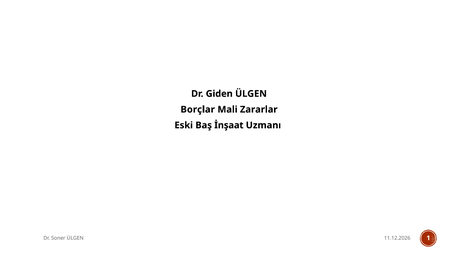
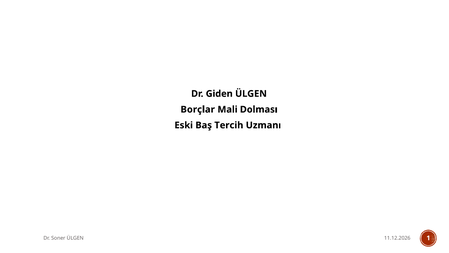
Zararlar: Zararlar -> Dolması (259, 109)
İnşaat: İnşaat -> Tercih (229, 125)
